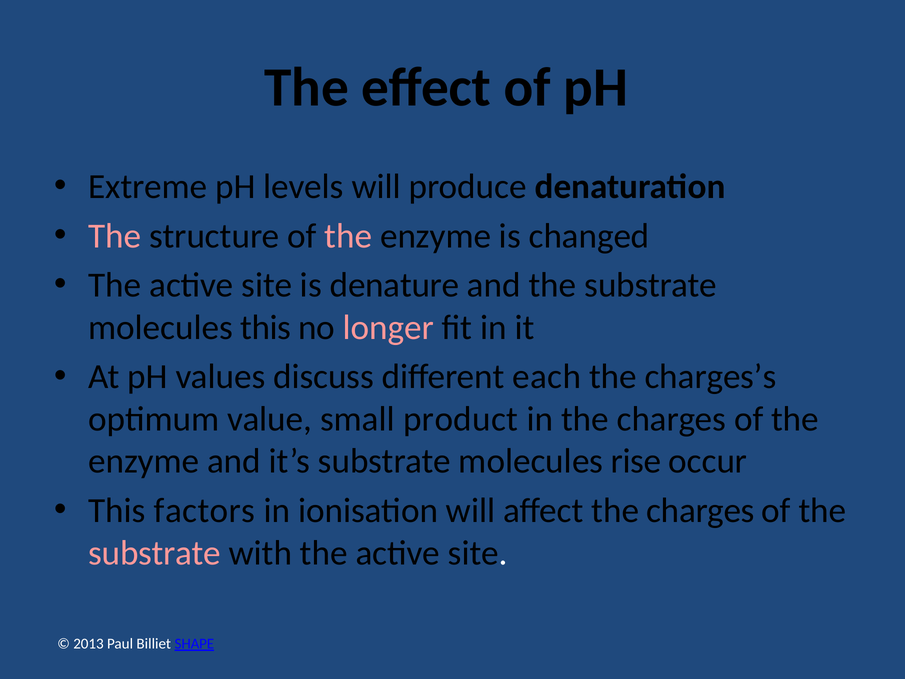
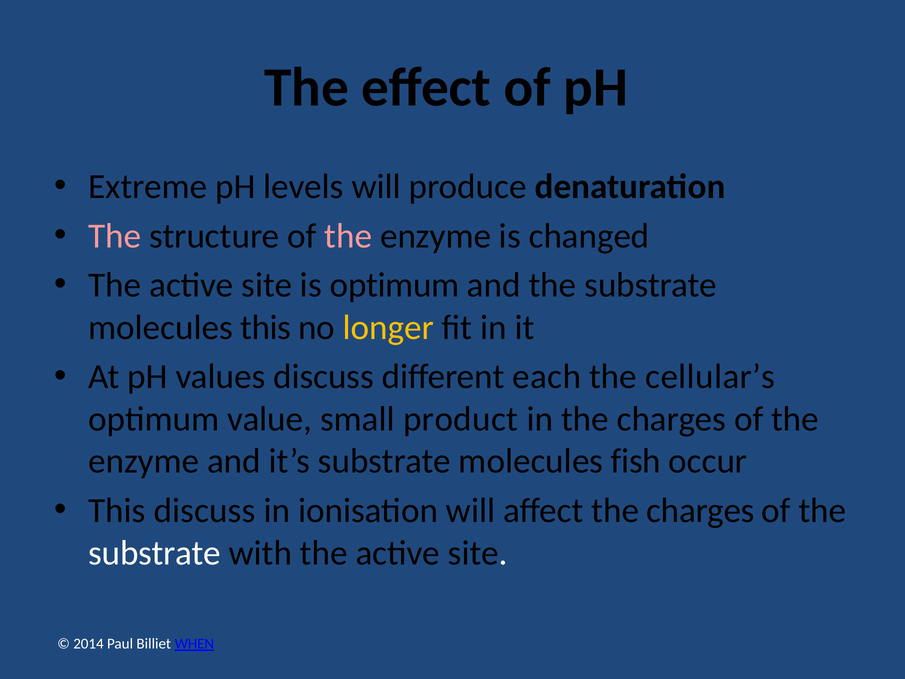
is denature: denature -> optimum (395, 285)
longer colour: pink -> yellow (388, 327)
charges’s: charges’s -> cellular’s (710, 377)
rise: rise -> fish (636, 461)
This factors: factors -> discuss (205, 511)
substrate colour: pink -> white (155, 553)
2013: 2013 -> 2014 (88, 643)
SHAPE: SHAPE -> WHEN (194, 643)
